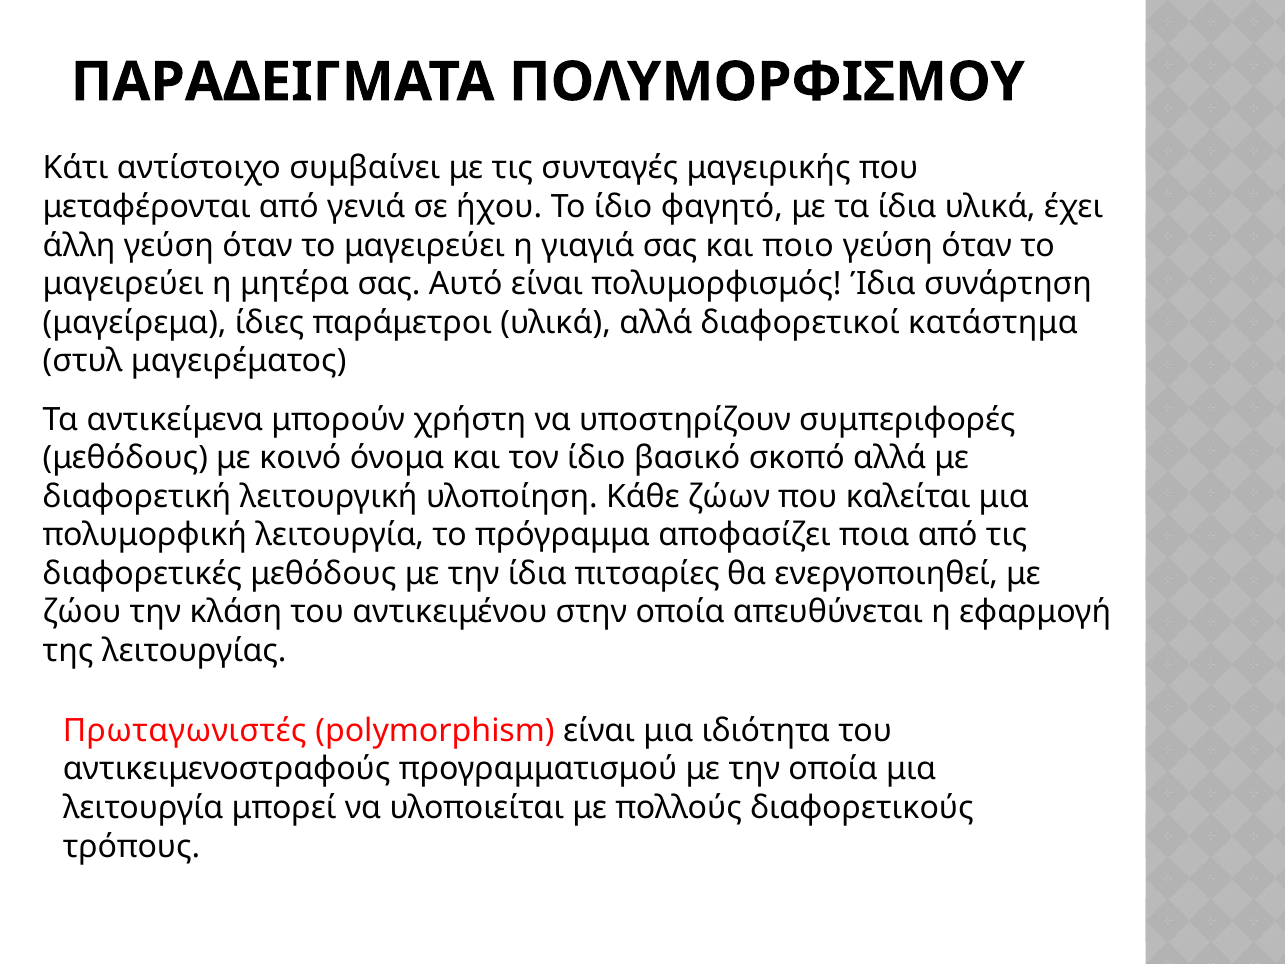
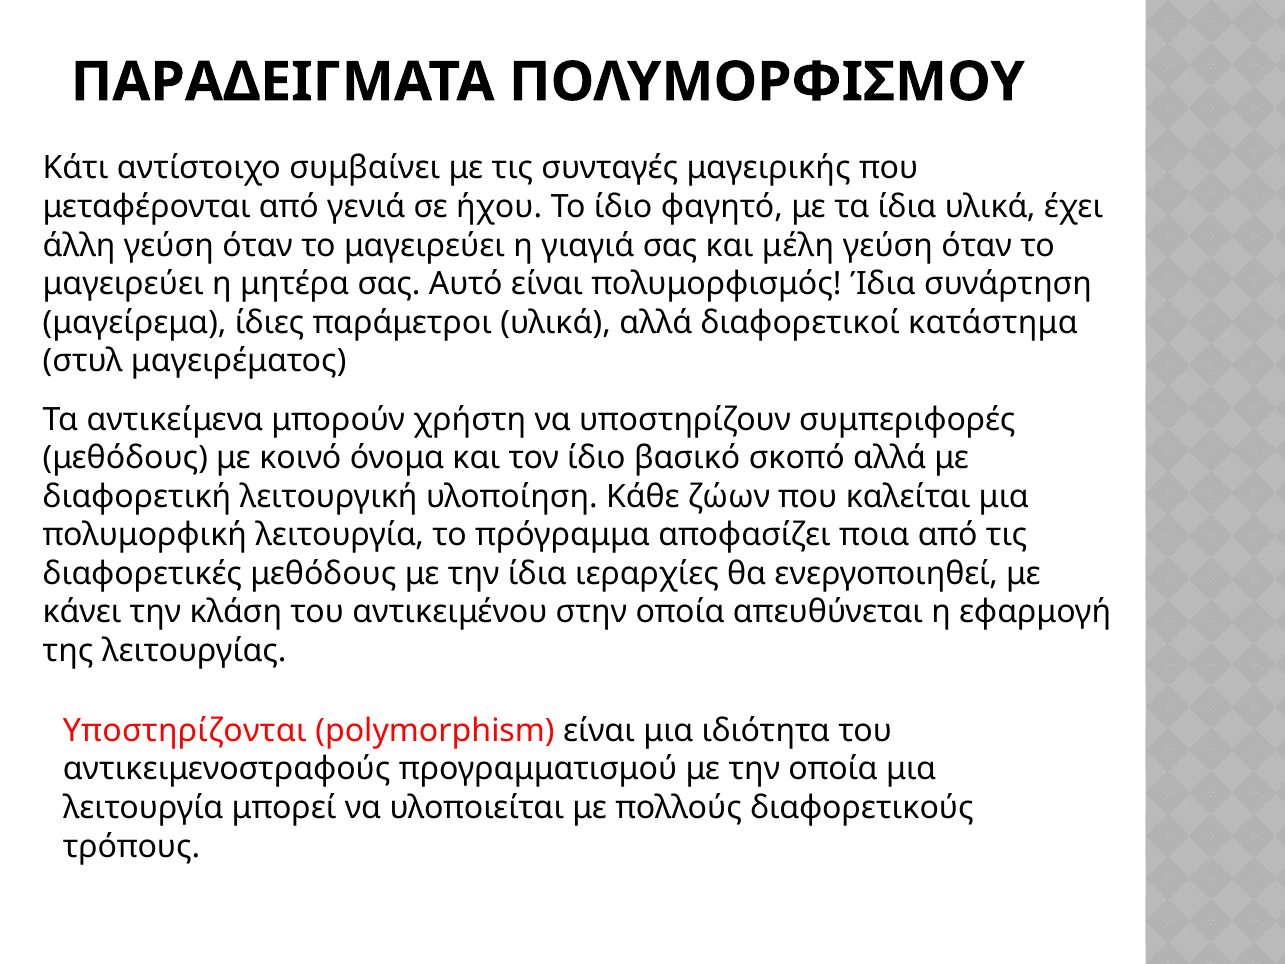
ποιο: ποιο -> μέλη (798, 245)
πιτσαρίες: πιτσαρίες -> ιεραρχίες (647, 574)
ζώου: ζώου -> κάνει (82, 612)
Πρωταγωνιστές: Πρωταγωνιστές -> Υποστηρίζονται (185, 731)
